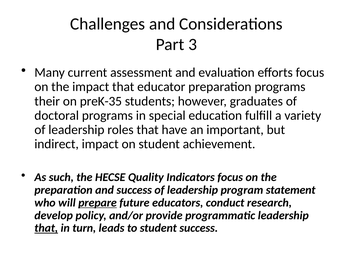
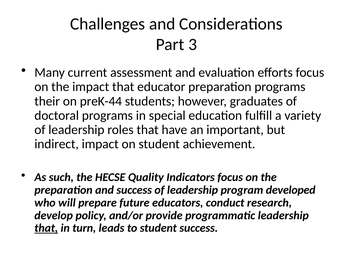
preK-35: preK-35 -> preK-44 (101, 101)
statement: statement -> developed (291, 190)
prepare underline: present -> none (98, 202)
